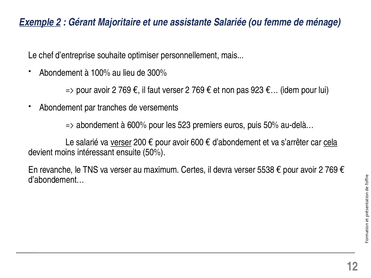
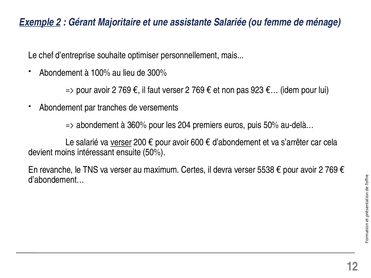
600%: 600% -> 360% (137, 125)
523: 523 -> 204 (184, 125)
cela underline: present -> none (330, 143)
